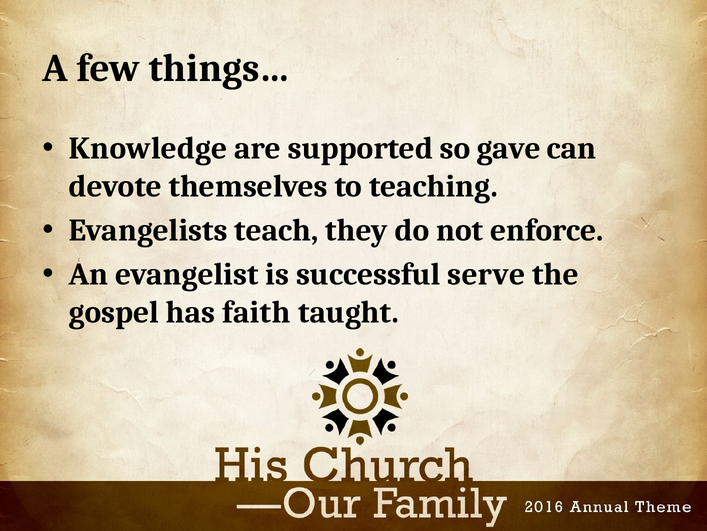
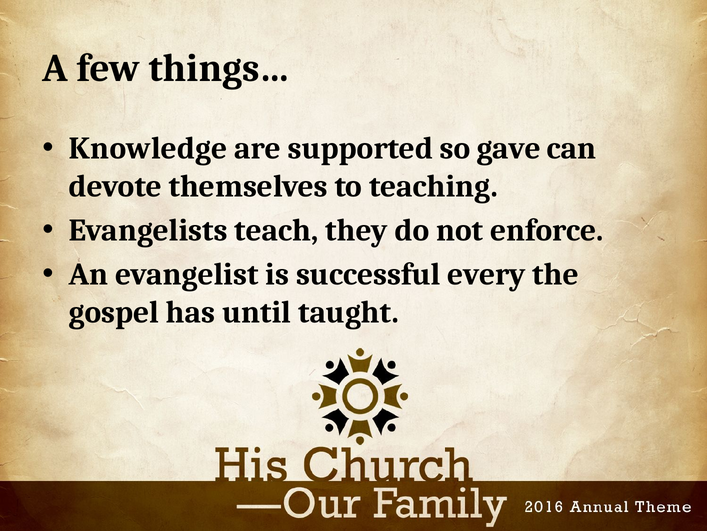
serve: serve -> every (487, 274)
faith: faith -> until (257, 312)
